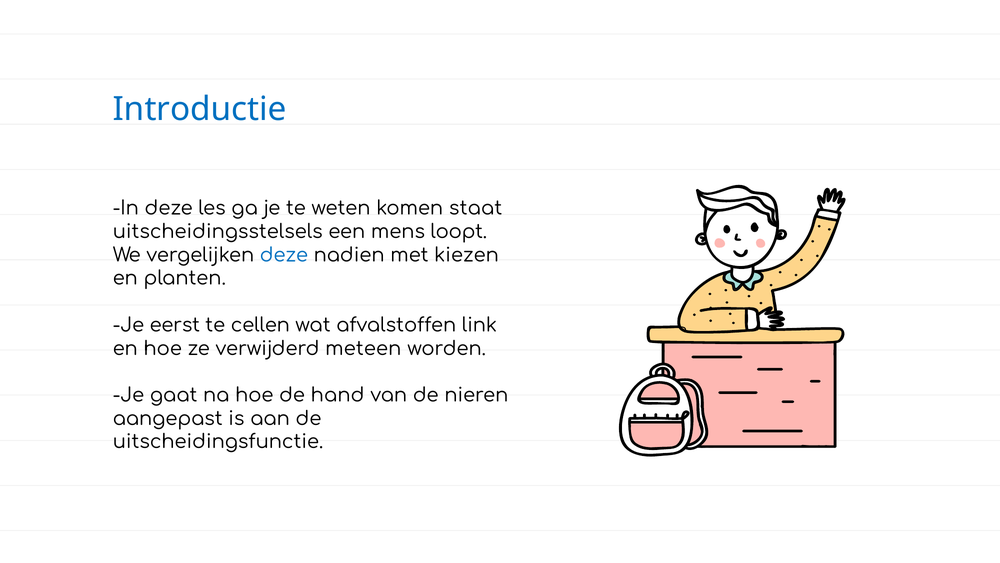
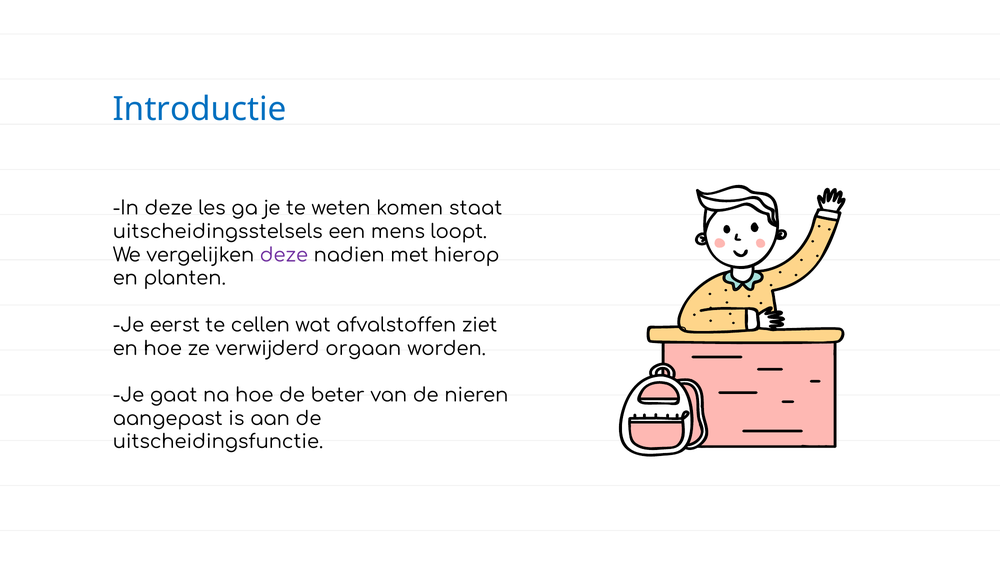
deze colour: blue -> purple (284, 255)
kiezen: kiezen -> hierop (467, 255)
link: link -> ziet (480, 325)
meteen: meteen -> orgaan (363, 348)
hand: hand -> beter (338, 395)
